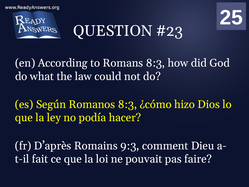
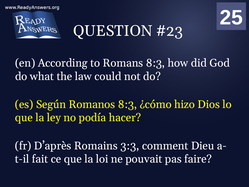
9:3: 9:3 -> 3:3 (130, 146)
